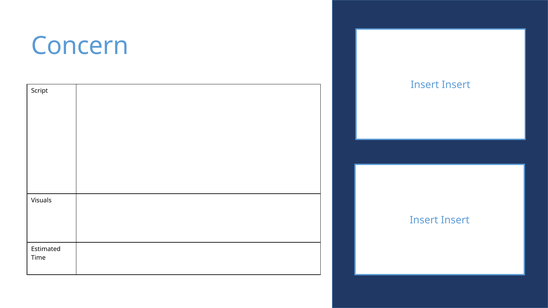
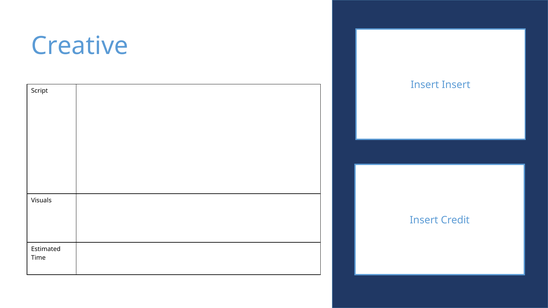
Concern: Concern -> Creative (80, 46)
Insert: Insert -> Credit (455, 220)
